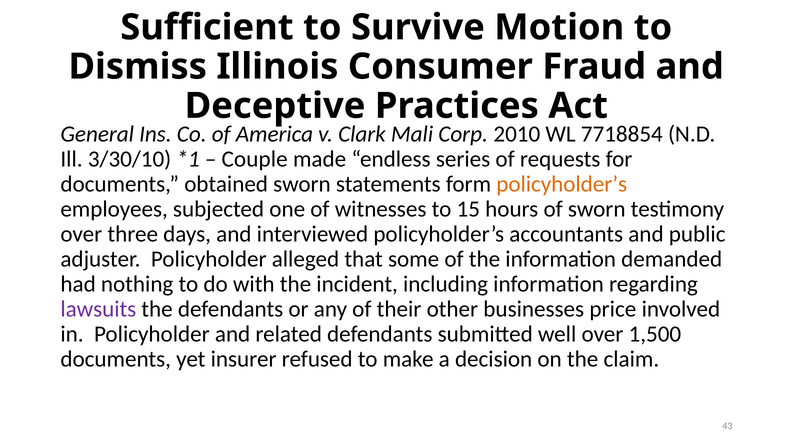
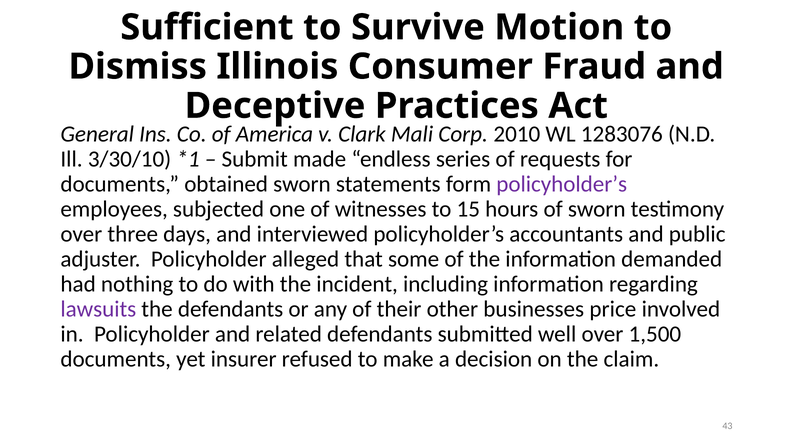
7718854: 7718854 -> 1283076 (622, 134)
Couple: Couple -> Submit (255, 159)
policyholder’s colour: orange -> purple (562, 184)
